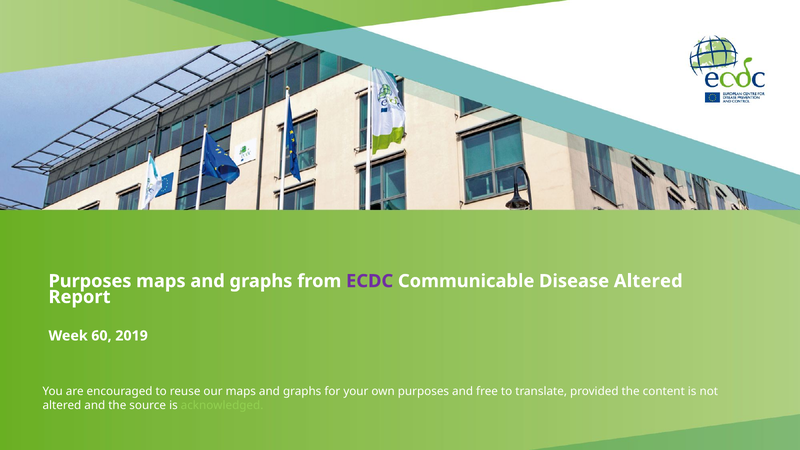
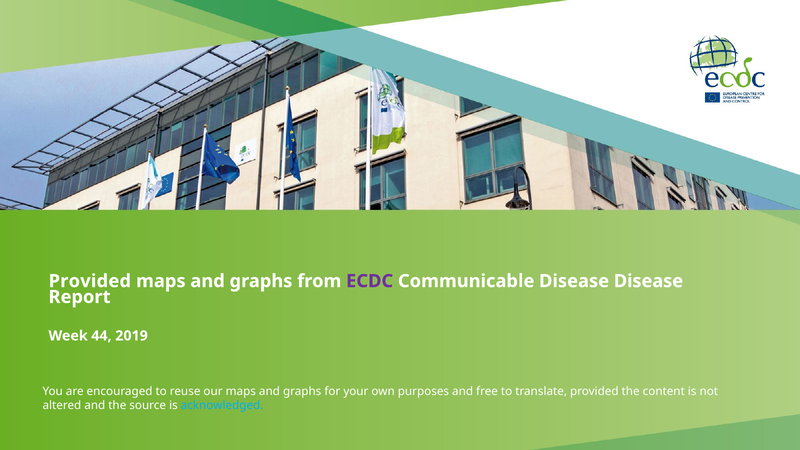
Purposes: Purposes -> Provided (90, 281)
Disease Altered: Altered -> Disease (648, 281)
60: 60 -> 44 (101, 336)
acknowledged colour: light green -> light blue (222, 405)
